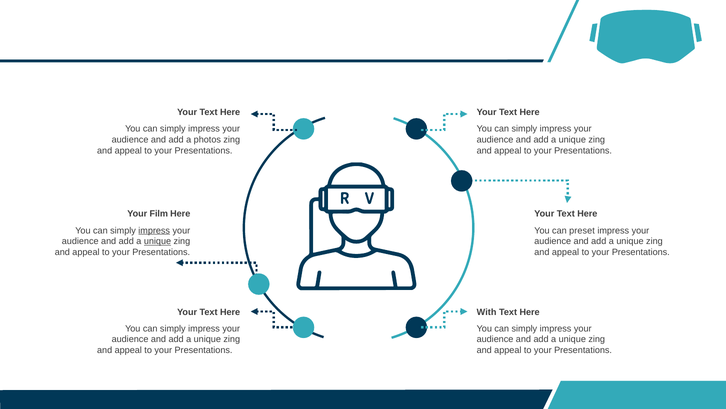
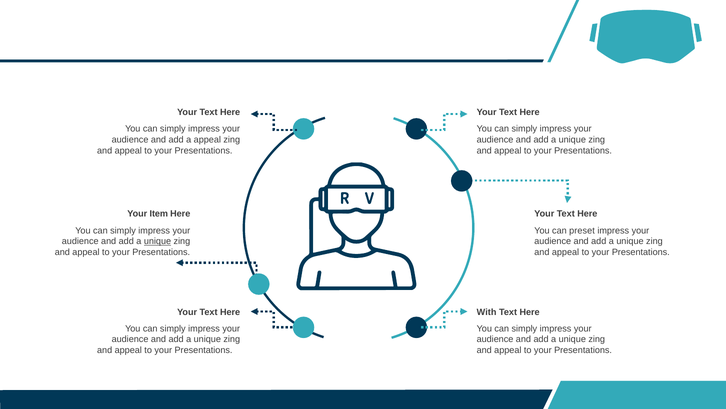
a photos: photos -> appeal (207, 140)
Film: Film -> Item (159, 214)
impress underline: present -> none (154, 230)
